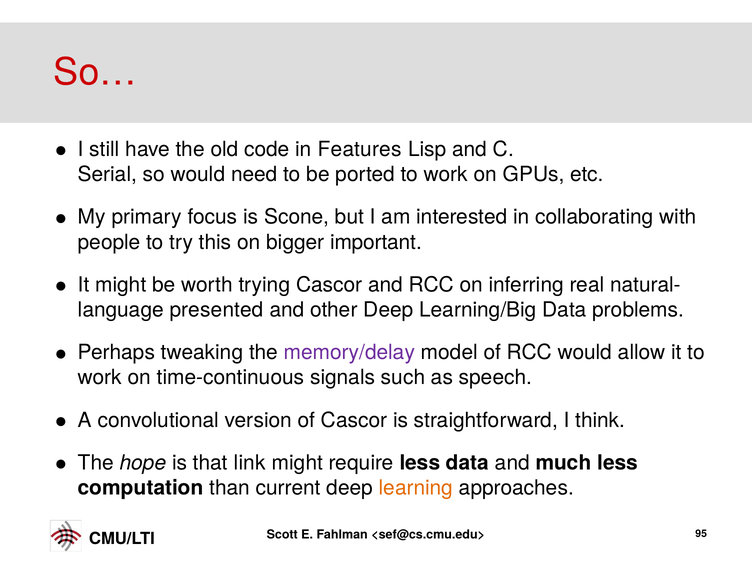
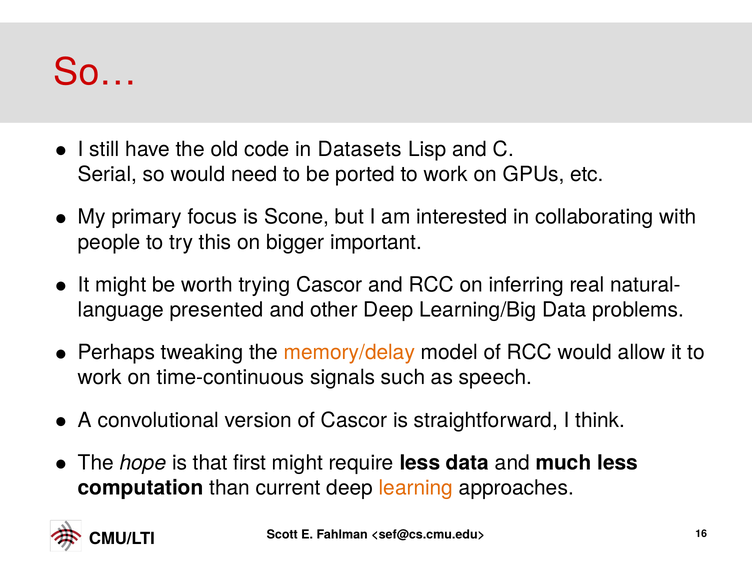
Features: Features -> Datasets (360, 149)
memory/delay colour: purple -> orange (349, 352)
link: link -> first (250, 463)
95: 95 -> 16 (701, 534)
